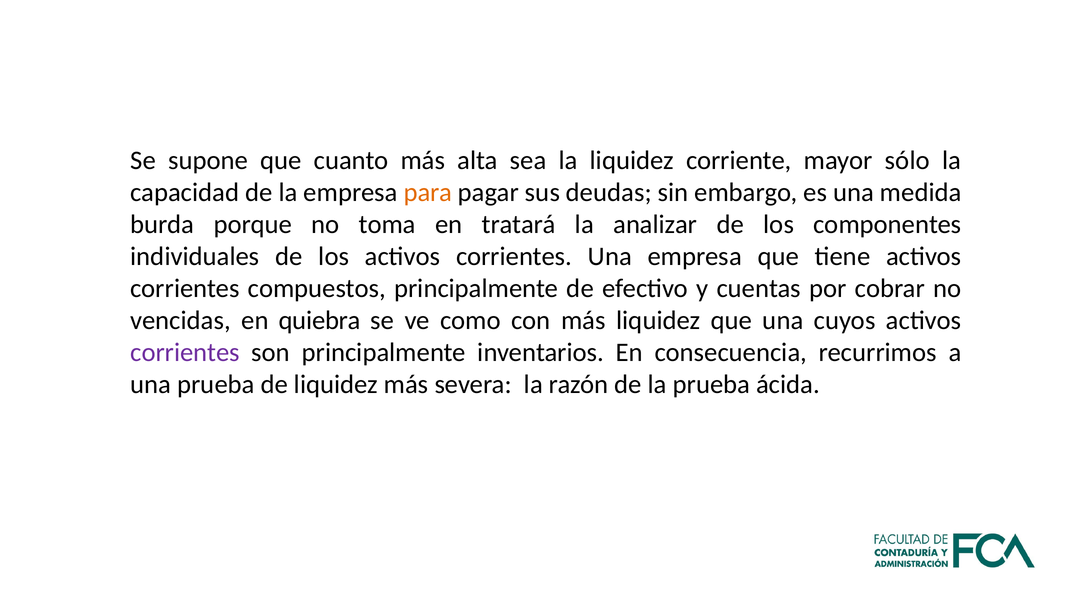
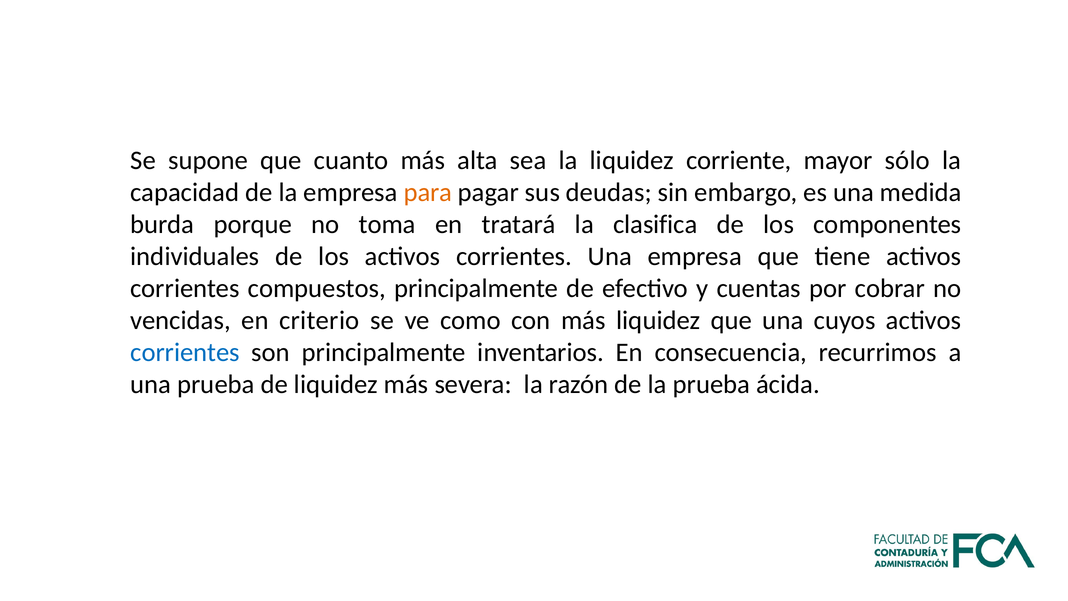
analizar: analizar -> clasifica (655, 224)
quiebra: quiebra -> criterio (319, 320)
corrientes colour: purple -> blue (185, 352)
